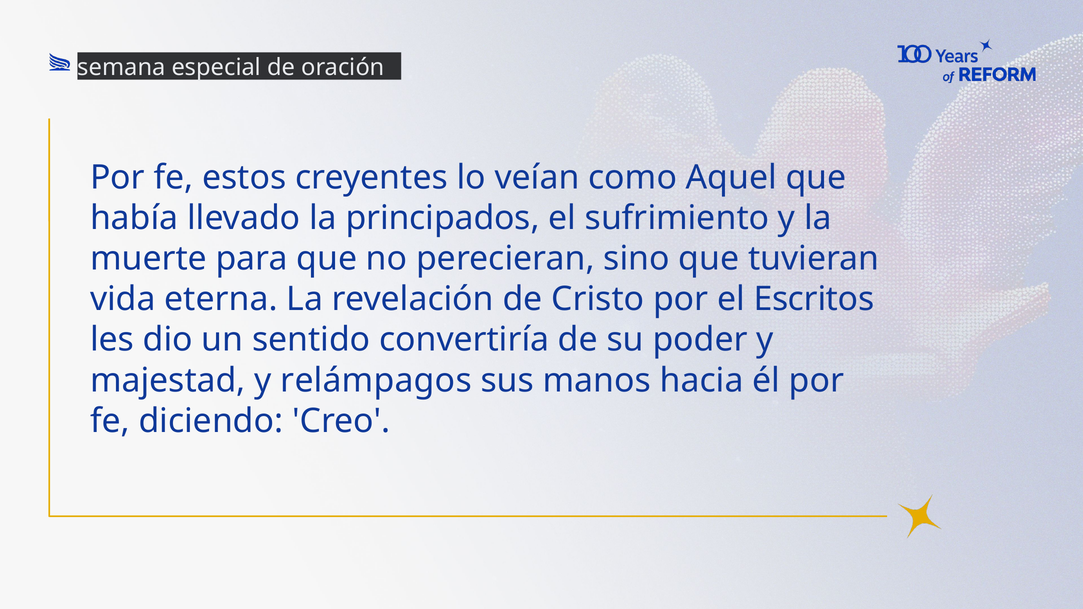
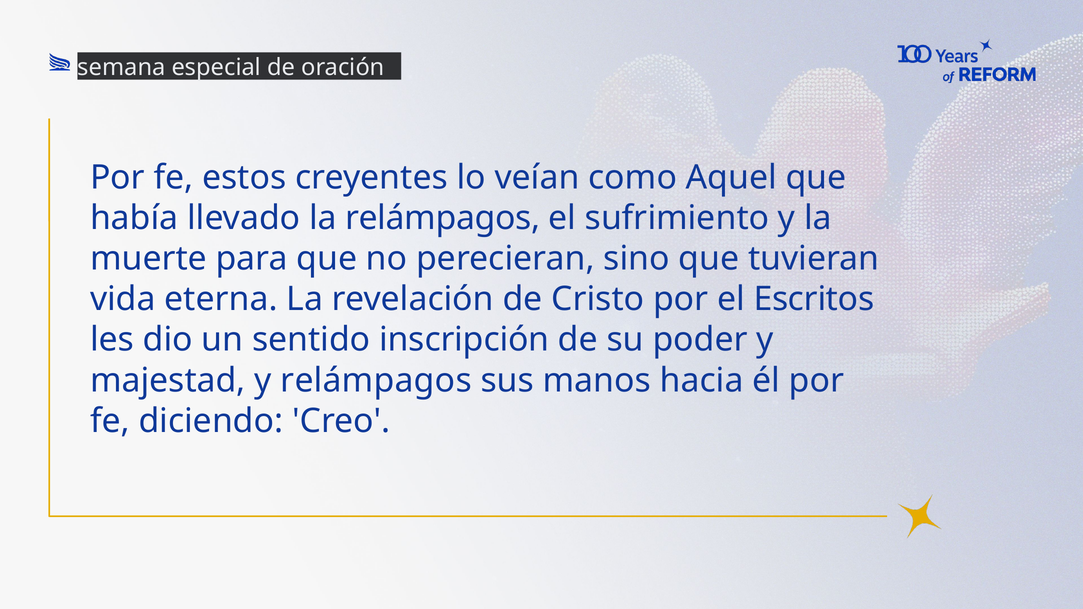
la principados: principados -> relámpagos (443, 218)
convertiría: convertiría -> inscripción (464, 340)
